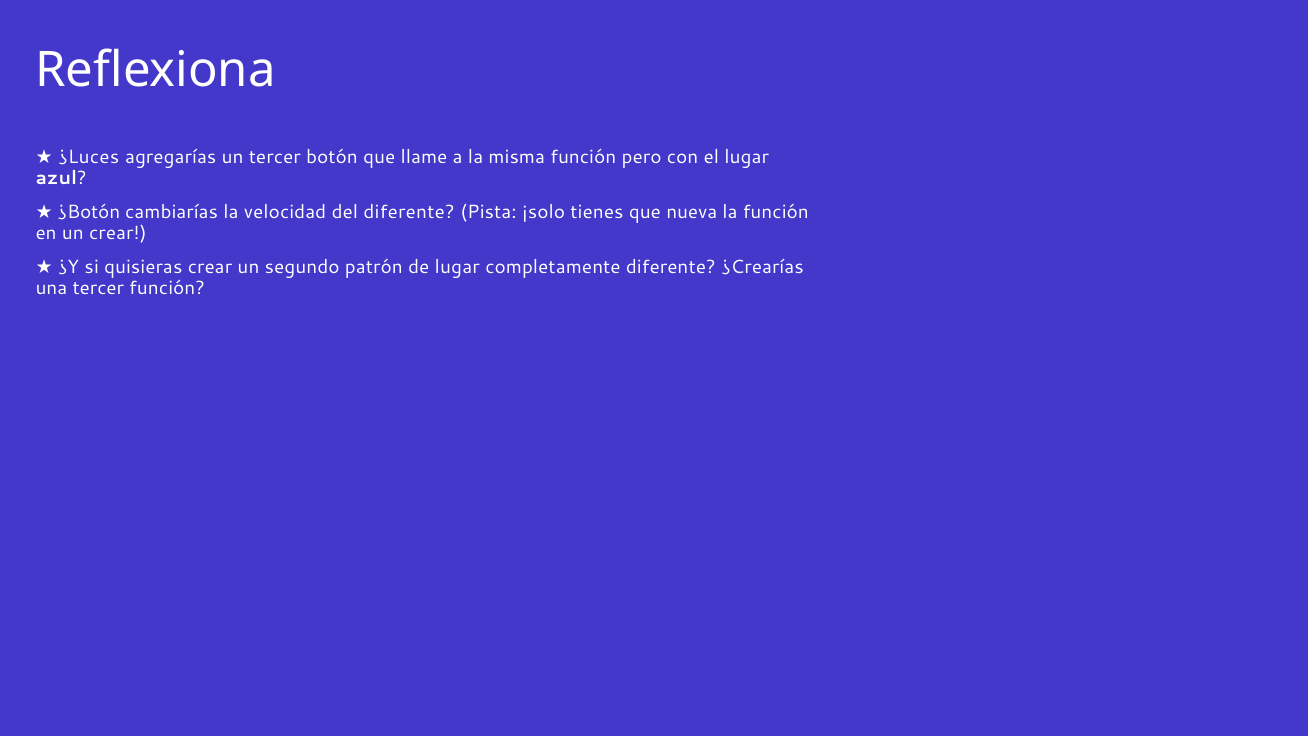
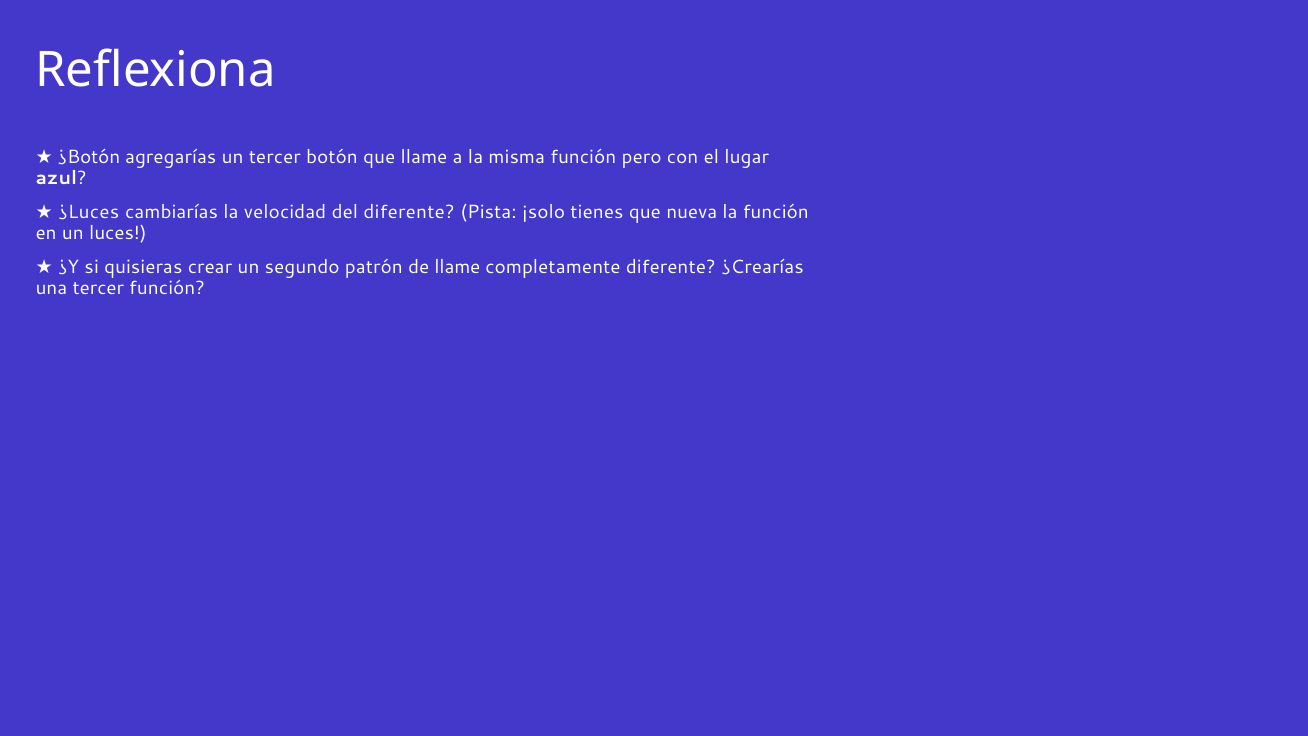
¿Luces: ¿Luces -> ¿Botón (89, 157)
¿Botón: ¿Botón -> ¿Luces (89, 212)
un crear: crear -> luces (118, 233)
de lugar: lugar -> llame (457, 267)
